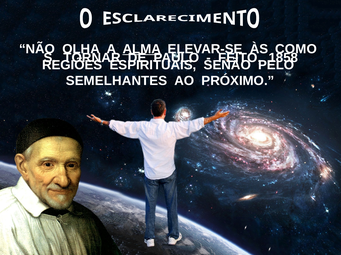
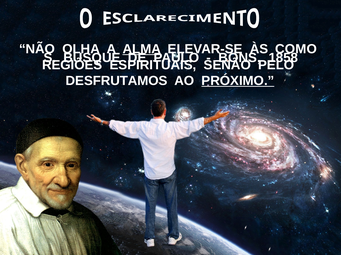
TORNAR: TORNAR -> BUSQUE (92, 58)
FEITO: FEITO -> BONS (240, 58)
SEMELHANTES: SEMELHANTES -> DESFRUTAMOS (117, 81)
PRÓXIMO underline: none -> present (238, 81)
